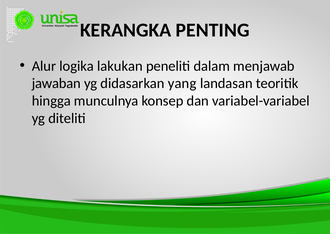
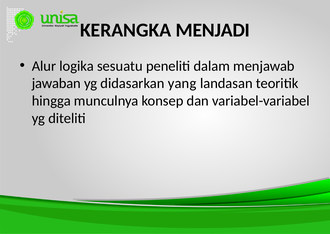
PENTING: PENTING -> MENJADI (213, 30)
lakukan: lakukan -> sesuatu (120, 66)
